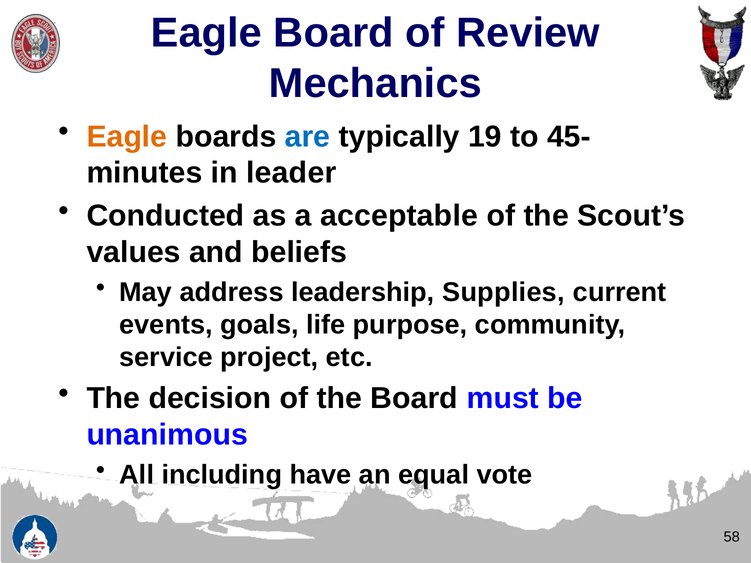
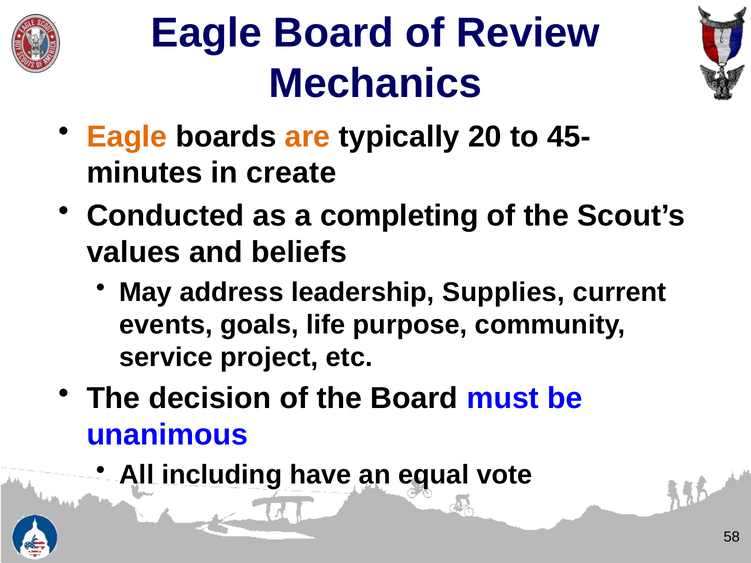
are colour: blue -> orange (308, 137)
19: 19 -> 20 (485, 137)
leader: leader -> create (291, 173)
acceptable: acceptable -> completing (399, 216)
